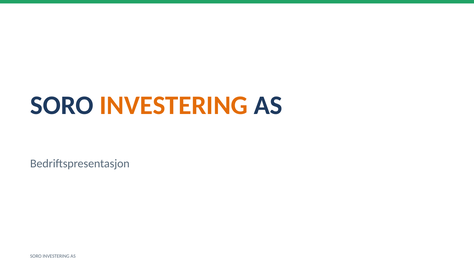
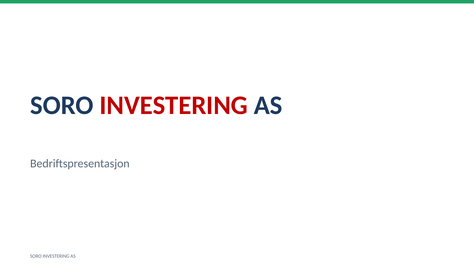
INVESTERING colour: orange -> red (174, 105)
